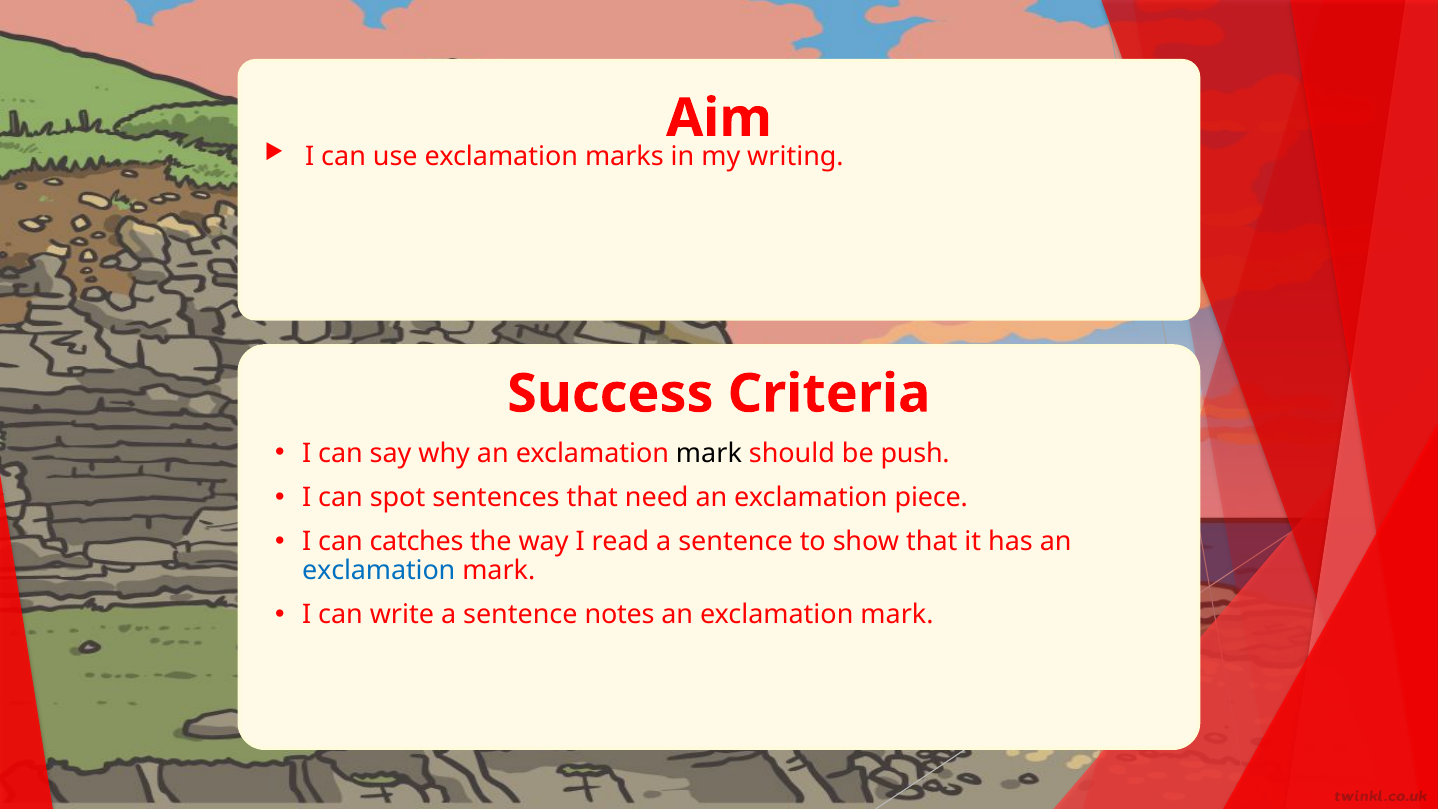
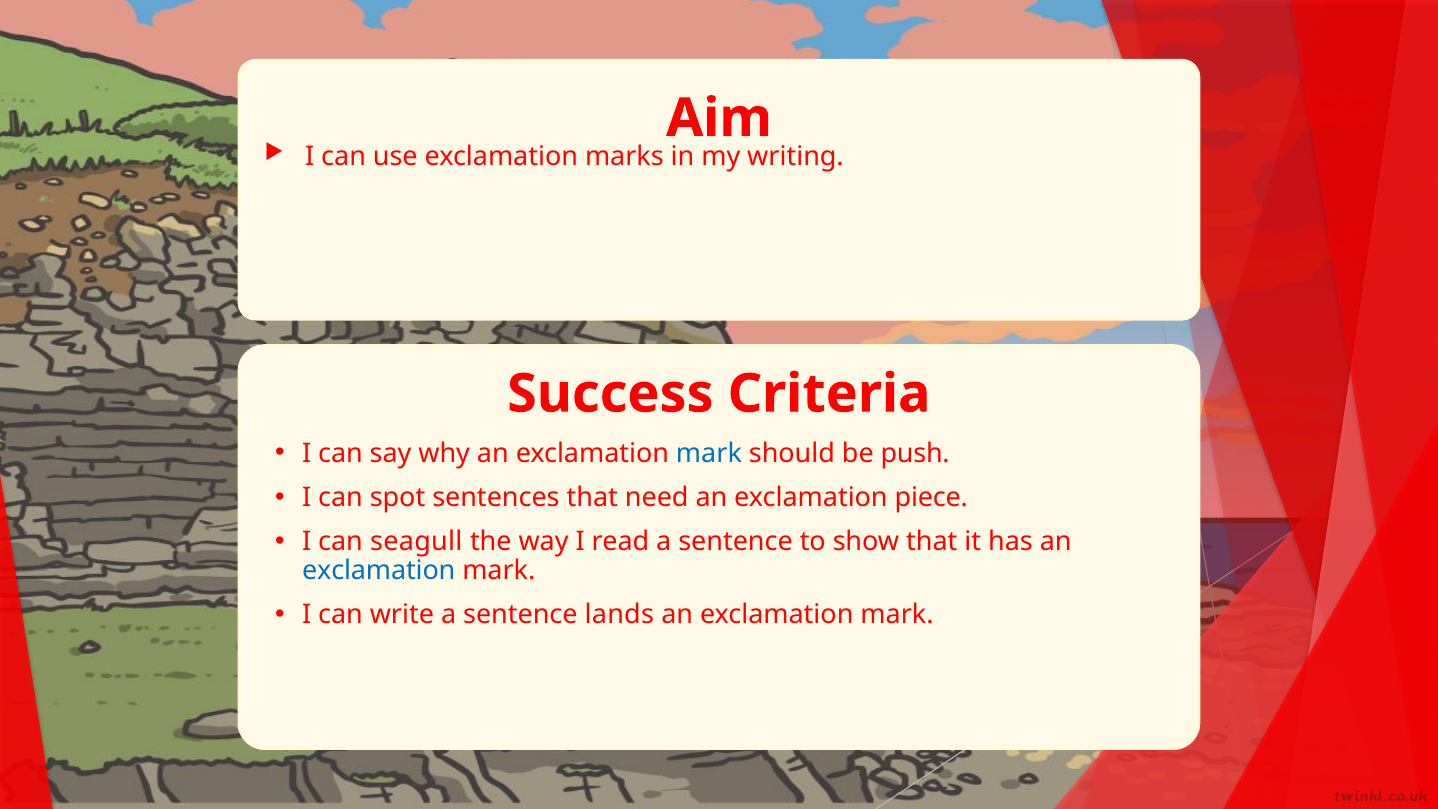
mark colour: black -> blue (709, 453)
catches: catches -> seagull (416, 541)
notes: notes -> lands (619, 615)
